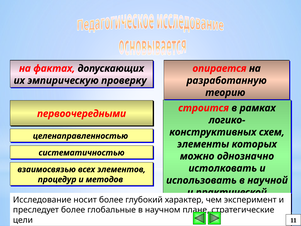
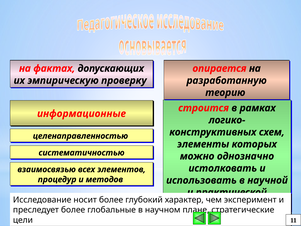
первоочередными: первоочередными -> информационные (81, 114)
